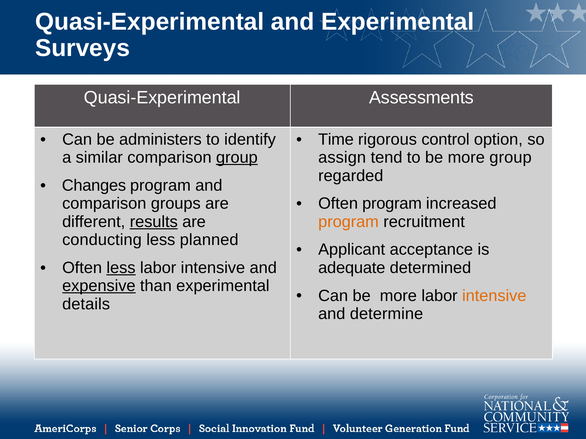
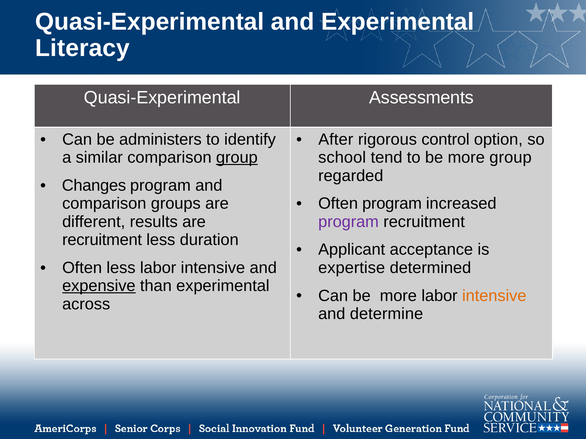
Surveys: Surveys -> Literacy (83, 48)
Time: Time -> After (336, 140)
assign: assign -> school (342, 158)
results underline: present -> none (154, 222)
program colour: orange -> purple (349, 222)
conducting: conducting -> recruitment (102, 240)
planned: planned -> duration (209, 240)
less underline: present -> none (121, 268)
adequate: adequate -> expertise (352, 268)
details: details -> across (86, 304)
